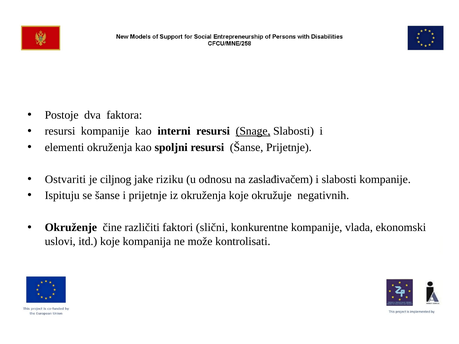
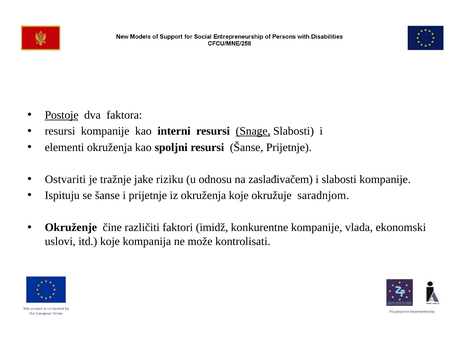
Postoje underline: none -> present (62, 115)
ciljnog: ciljnog -> tražnje (116, 179)
negativnih: negativnih -> saradnjom (323, 196)
slični: slični -> imidž (212, 228)
